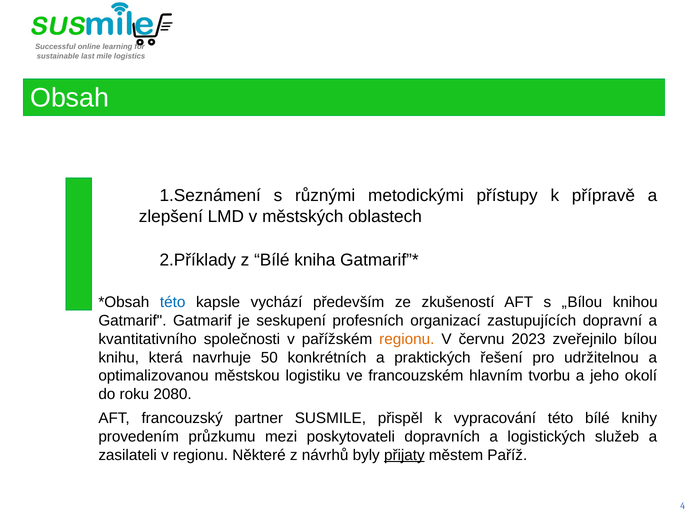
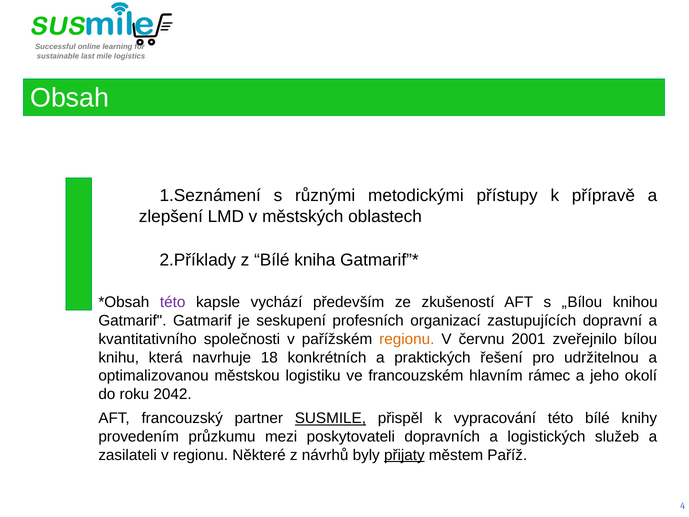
této colour: blue -> purple (173, 302)
2023: 2023 -> 2001 (528, 339)
50: 50 -> 18 (269, 357)
tvorbu: tvorbu -> rámec (549, 376)
2080: 2080 -> 2042 (173, 394)
SUSMILE underline: none -> present (330, 418)
